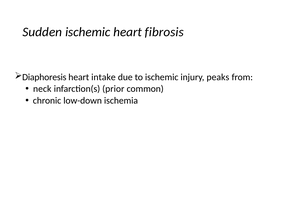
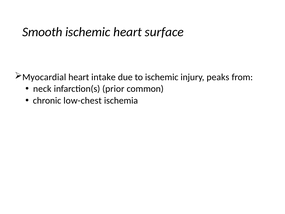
Sudden: Sudden -> Smooth (42, 32)
fibrosis: fibrosis -> surface (164, 32)
Diaphoresis: Diaphoresis -> Myocardial (44, 77)
low-down: low-down -> low-chest (83, 100)
